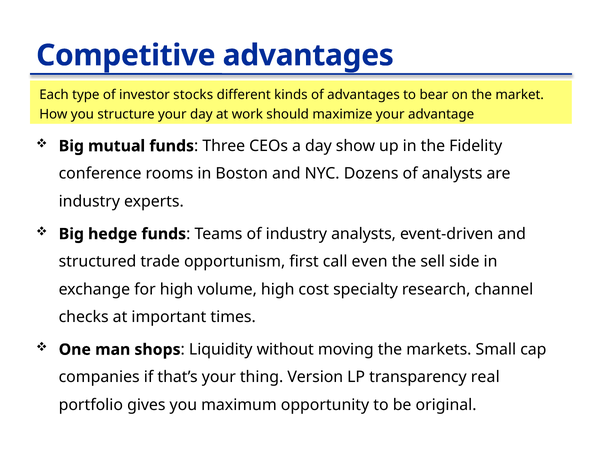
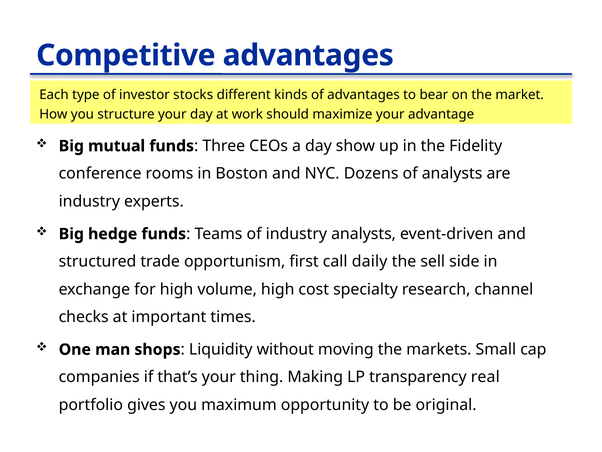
even: even -> daily (370, 261)
Version: Version -> Making (315, 377)
